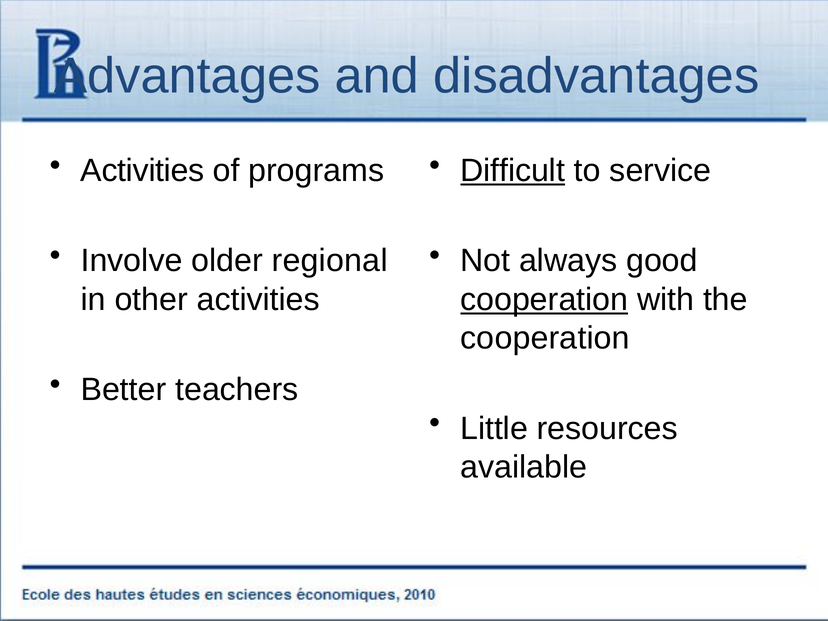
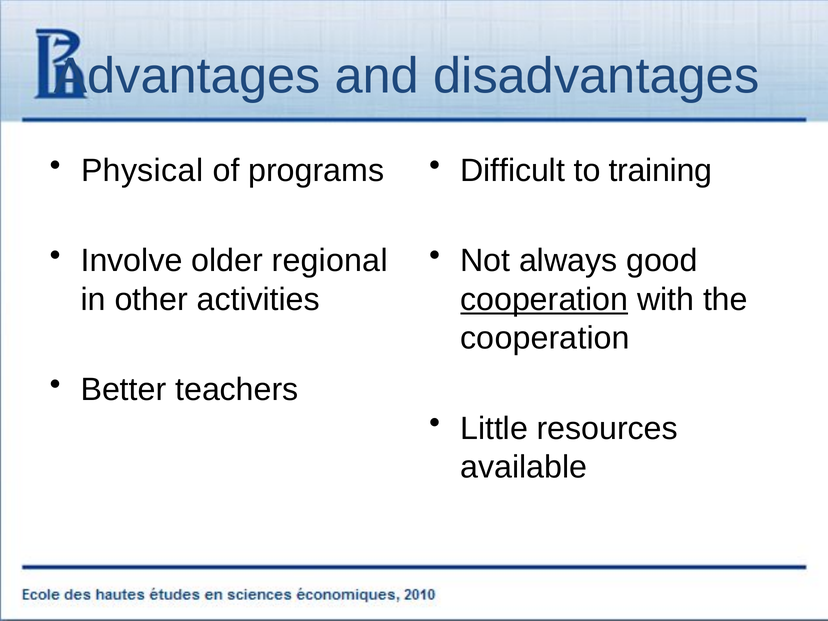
Activities: Activities -> Physical (142, 171)
Difficult underline: present -> none (513, 171)
service: service -> training (661, 171)
